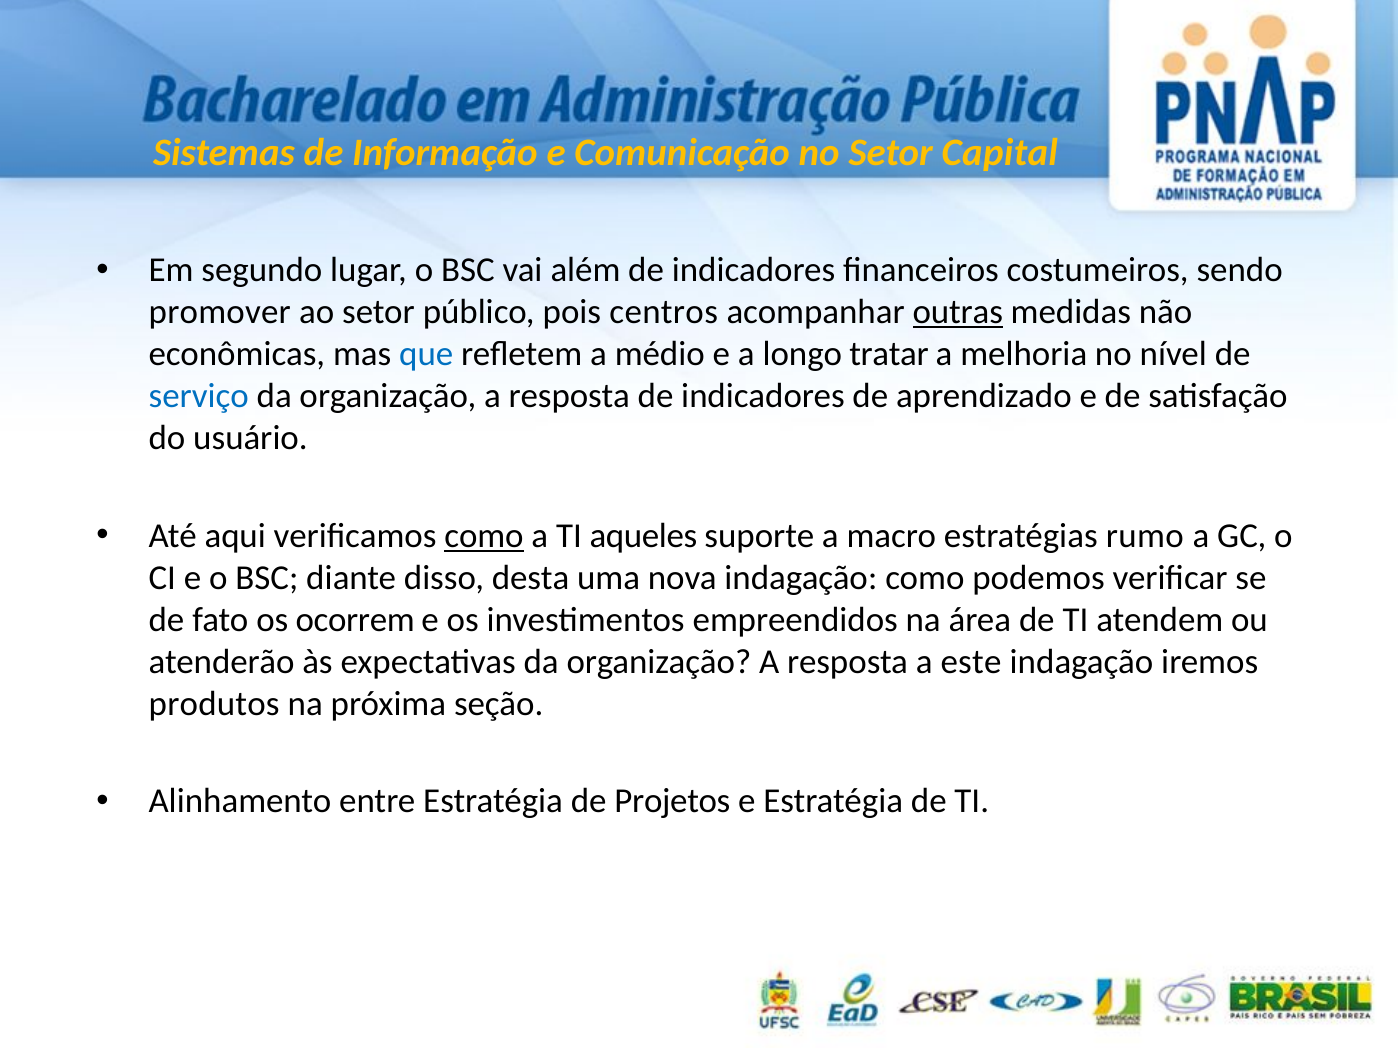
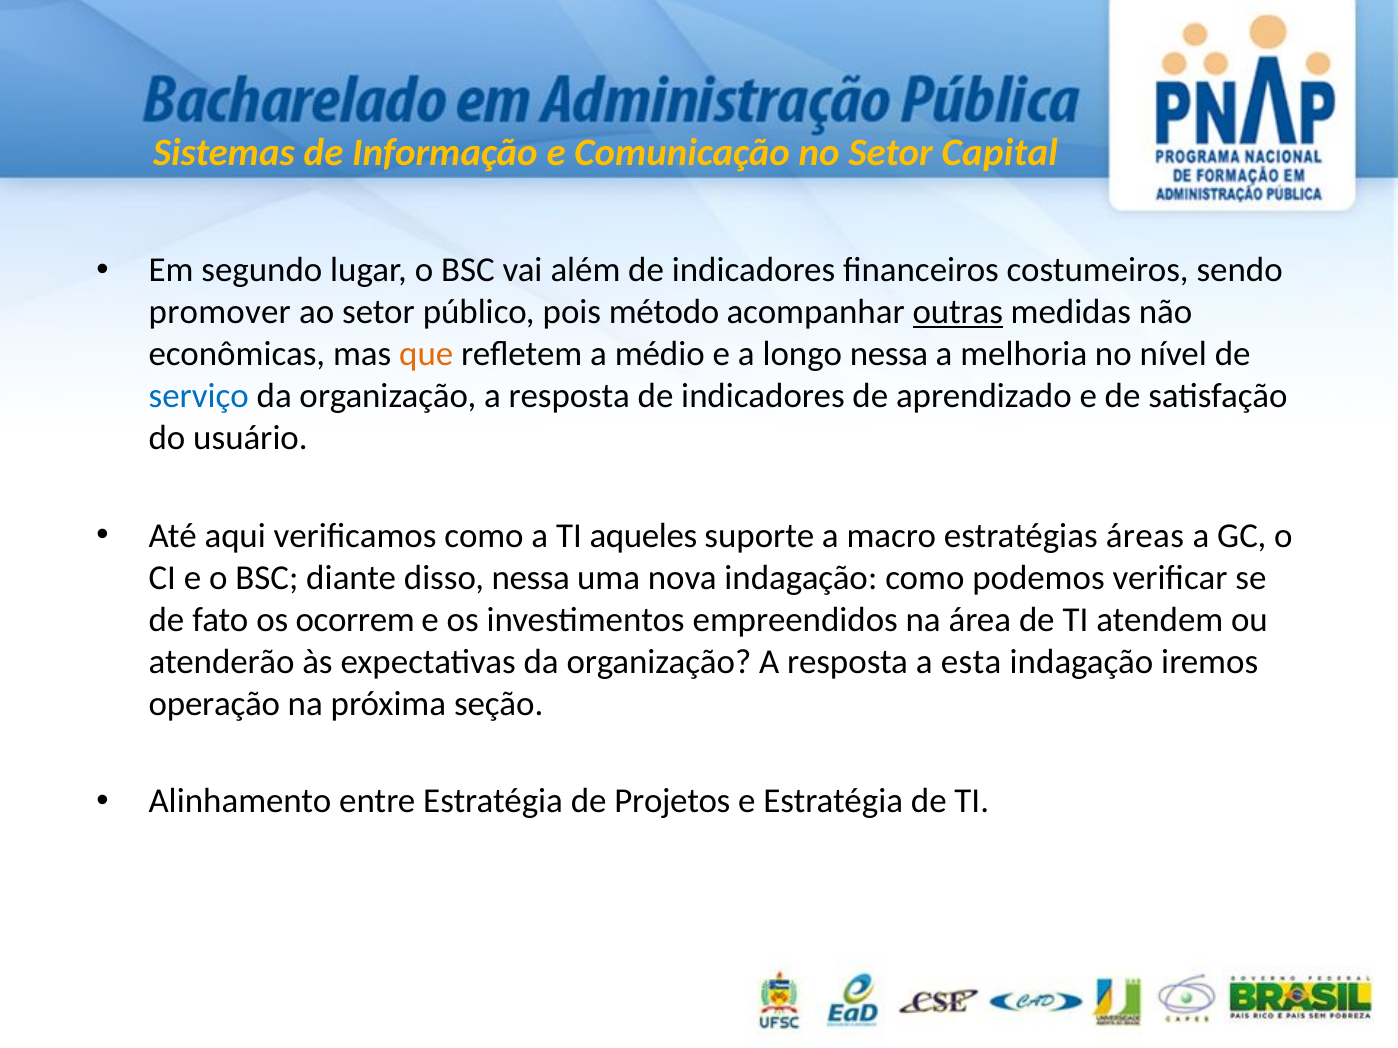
centros: centros -> método (664, 313)
que colour: blue -> orange (426, 354)
longo tratar: tratar -> nessa (889, 354)
como underline: present -> none (484, 536)
rumo: rumo -> áreas (1145, 536)
disso desta: desta -> nessa (531, 578)
este: este -> esta (971, 662)
produtos: produtos -> operação (214, 704)
